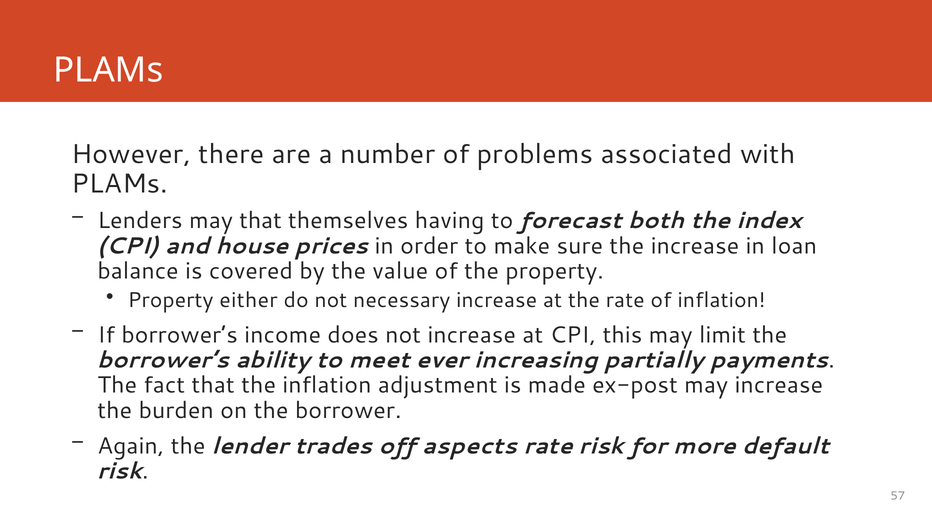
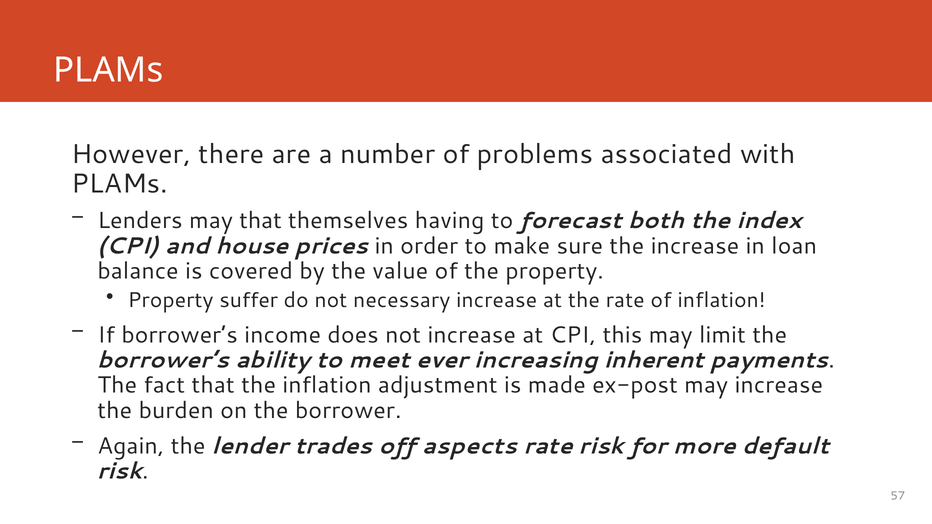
either: either -> suffer (249, 300)
partially: partially -> inherent (654, 360)
